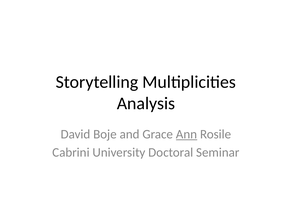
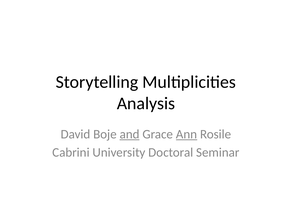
and underline: none -> present (130, 134)
